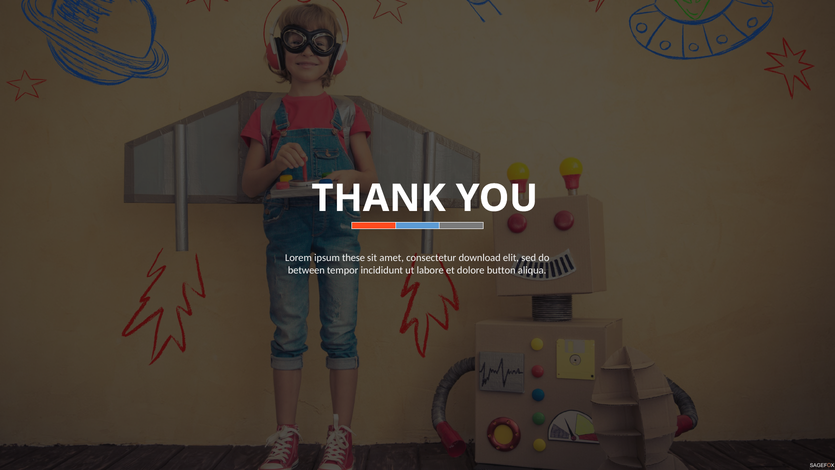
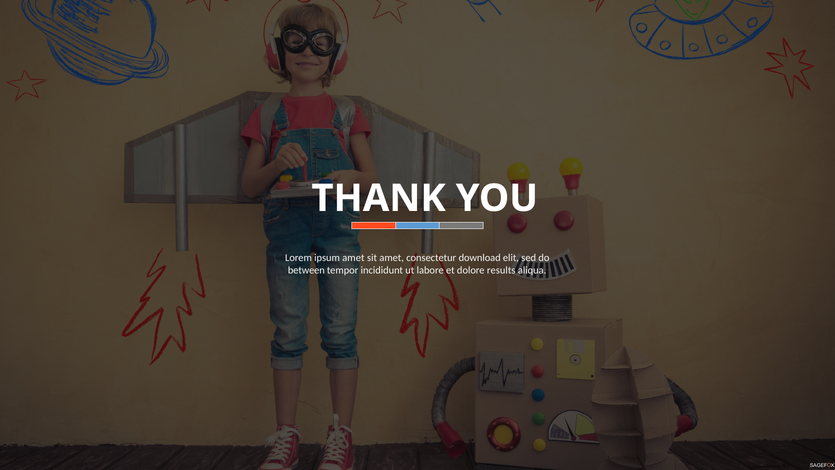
ipsum these: these -> amet (353, 258)
button: button -> results (501, 270)
